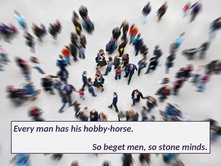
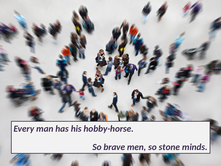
beget: beget -> brave (114, 147)
